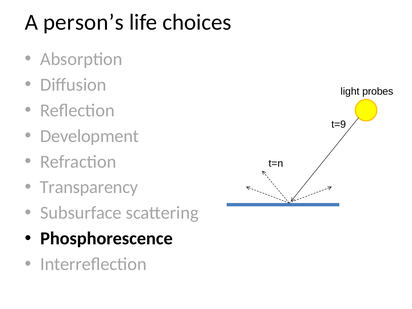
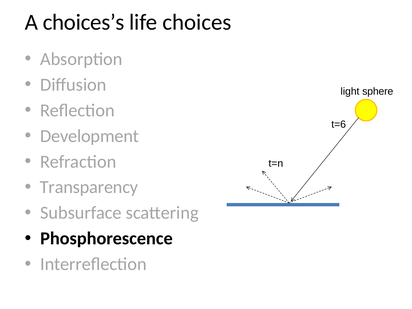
person’s: person’s -> choices’s (84, 22)
probes: probes -> sphere (378, 91)
t=9: t=9 -> t=6 (339, 124)
